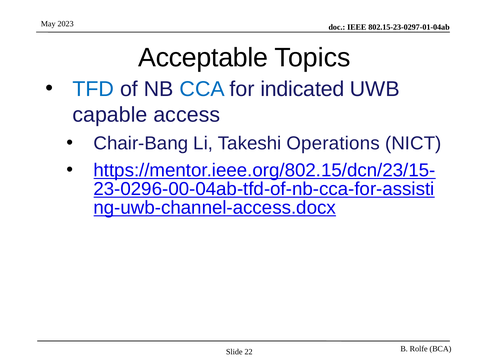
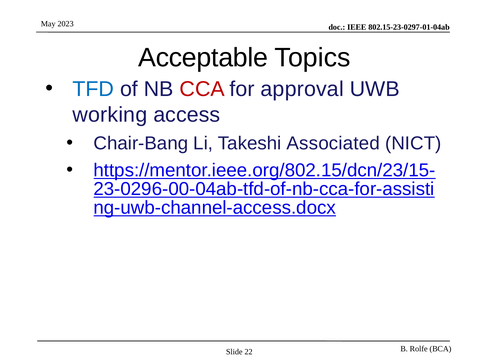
CCA colour: blue -> red (202, 89)
indicated: indicated -> approval (302, 89)
capable: capable -> working (110, 115)
Operations: Operations -> Associated (333, 143)
